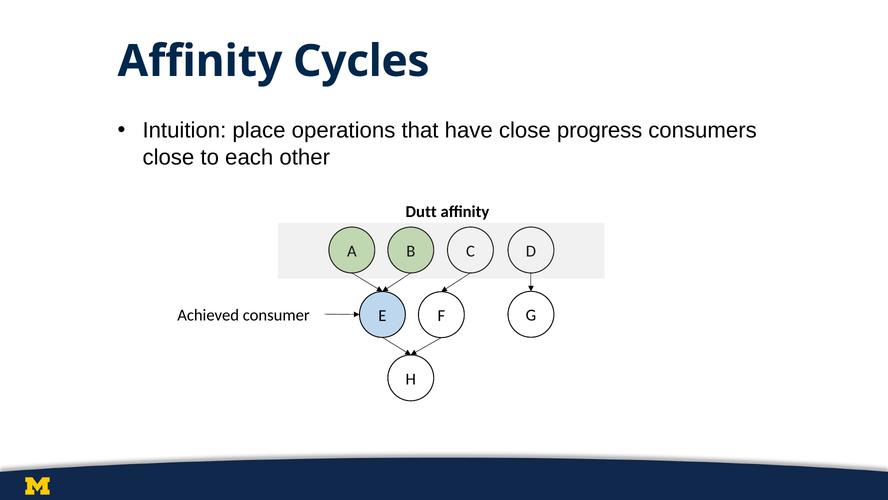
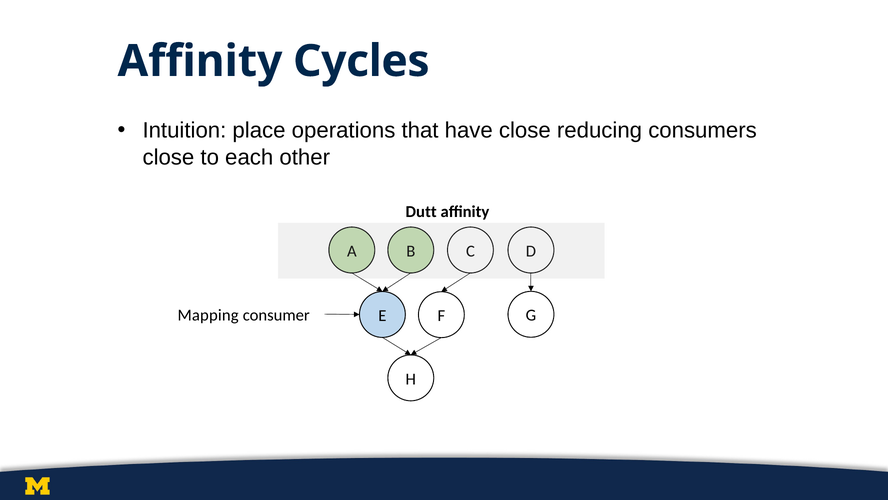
progress: progress -> reducing (600, 130)
Achieved: Achieved -> Mapping (208, 315)
